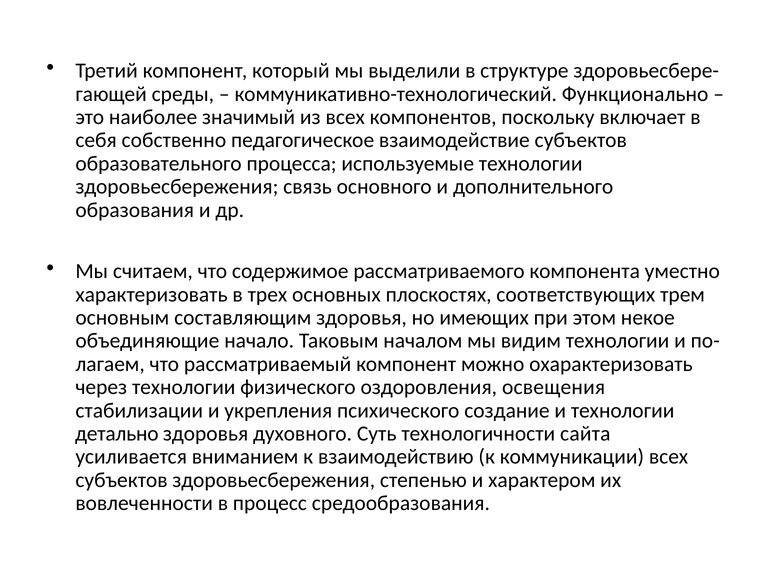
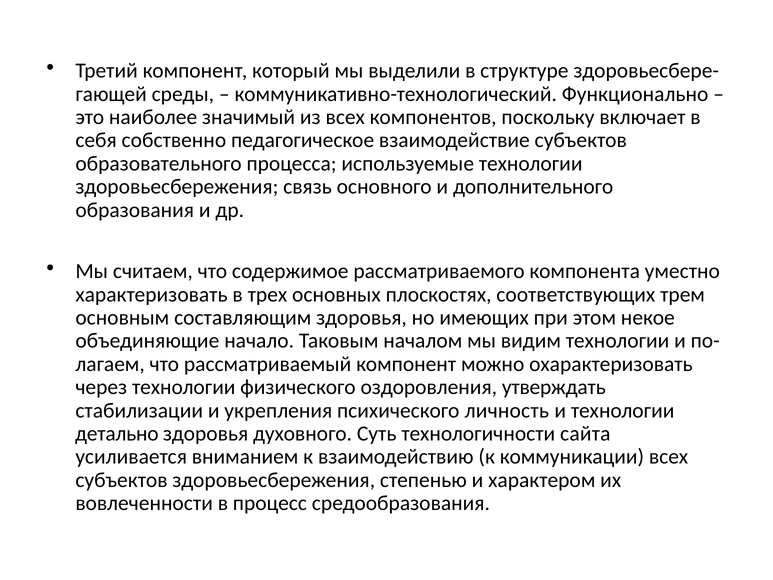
освещения: освещения -> утверждать (554, 387)
создание: создание -> личность (507, 410)
